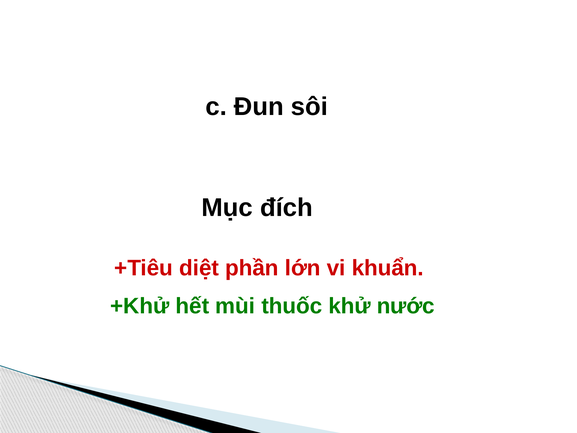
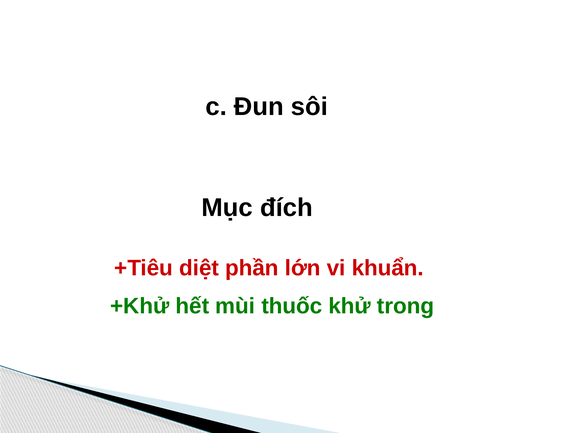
nước: nước -> trong (406, 306)
